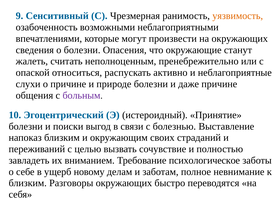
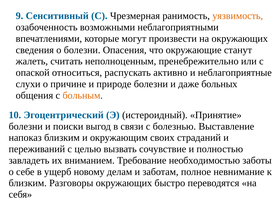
даже причине: причине -> больных (219, 84)
больным colour: purple -> orange (81, 95)
психологическое: психологическое -> необходимостью (204, 160)
